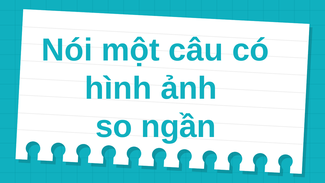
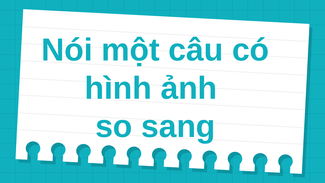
ngần: ngần -> sang (178, 126)
